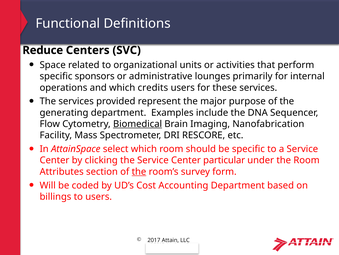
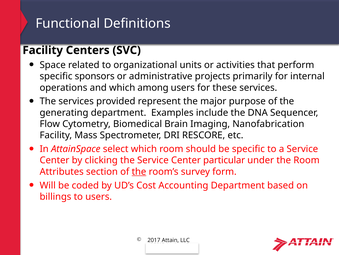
Reduce: Reduce -> Facility (43, 50)
lounges: lounges -> projects (213, 76)
credits: credits -> among (153, 87)
Biomedical underline: present -> none (138, 124)
